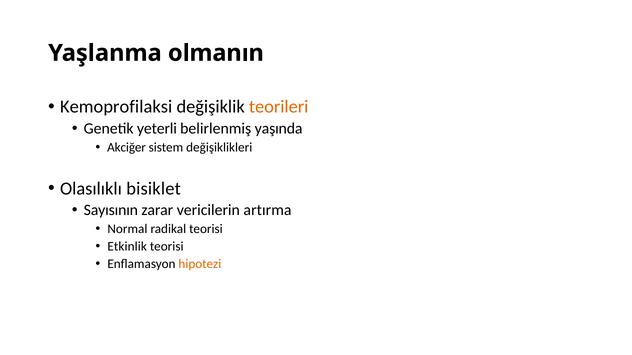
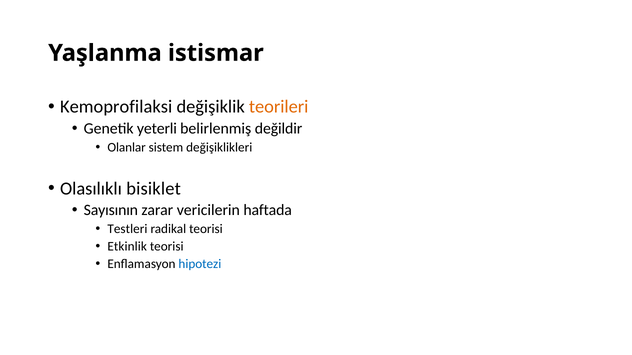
olmanın: olmanın -> istismar (216, 53)
yaşında: yaşında -> değildir (279, 129)
Akciğer: Akciğer -> Olanlar (127, 148)
artırma: artırma -> haftada (268, 210)
Normal: Normal -> Testleri (127, 229)
hipotezi colour: orange -> blue (200, 264)
